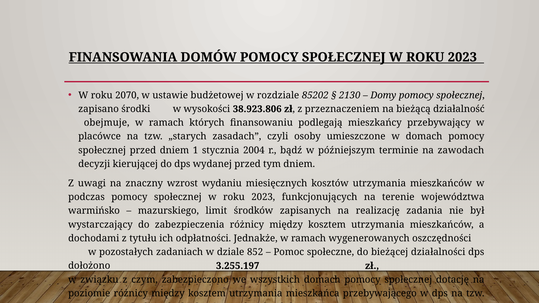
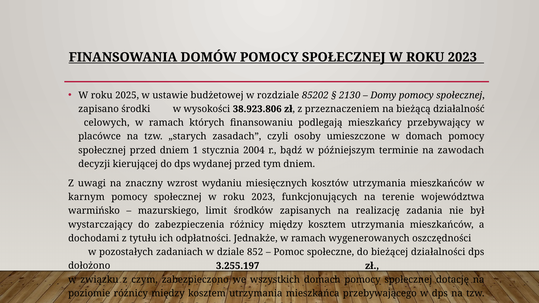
2070: 2070 -> 2025 (127, 95)
obejmuje: obejmuje -> celowych (107, 123)
podczas: podczas -> karnym (86, 197)
